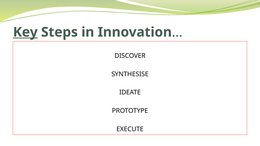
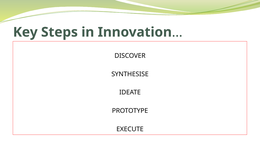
Key underline: present -> none (25, 32)
